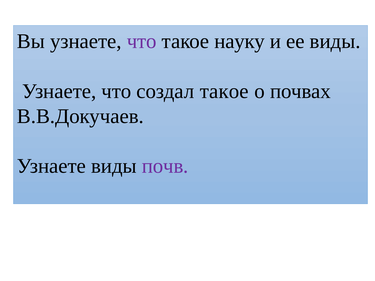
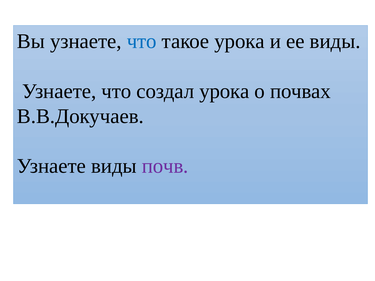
что colour: purple -> blue (142, 41)
такое науку: науку -> урока (240, 41)
создал такое: такое -> урока (224, 91)
